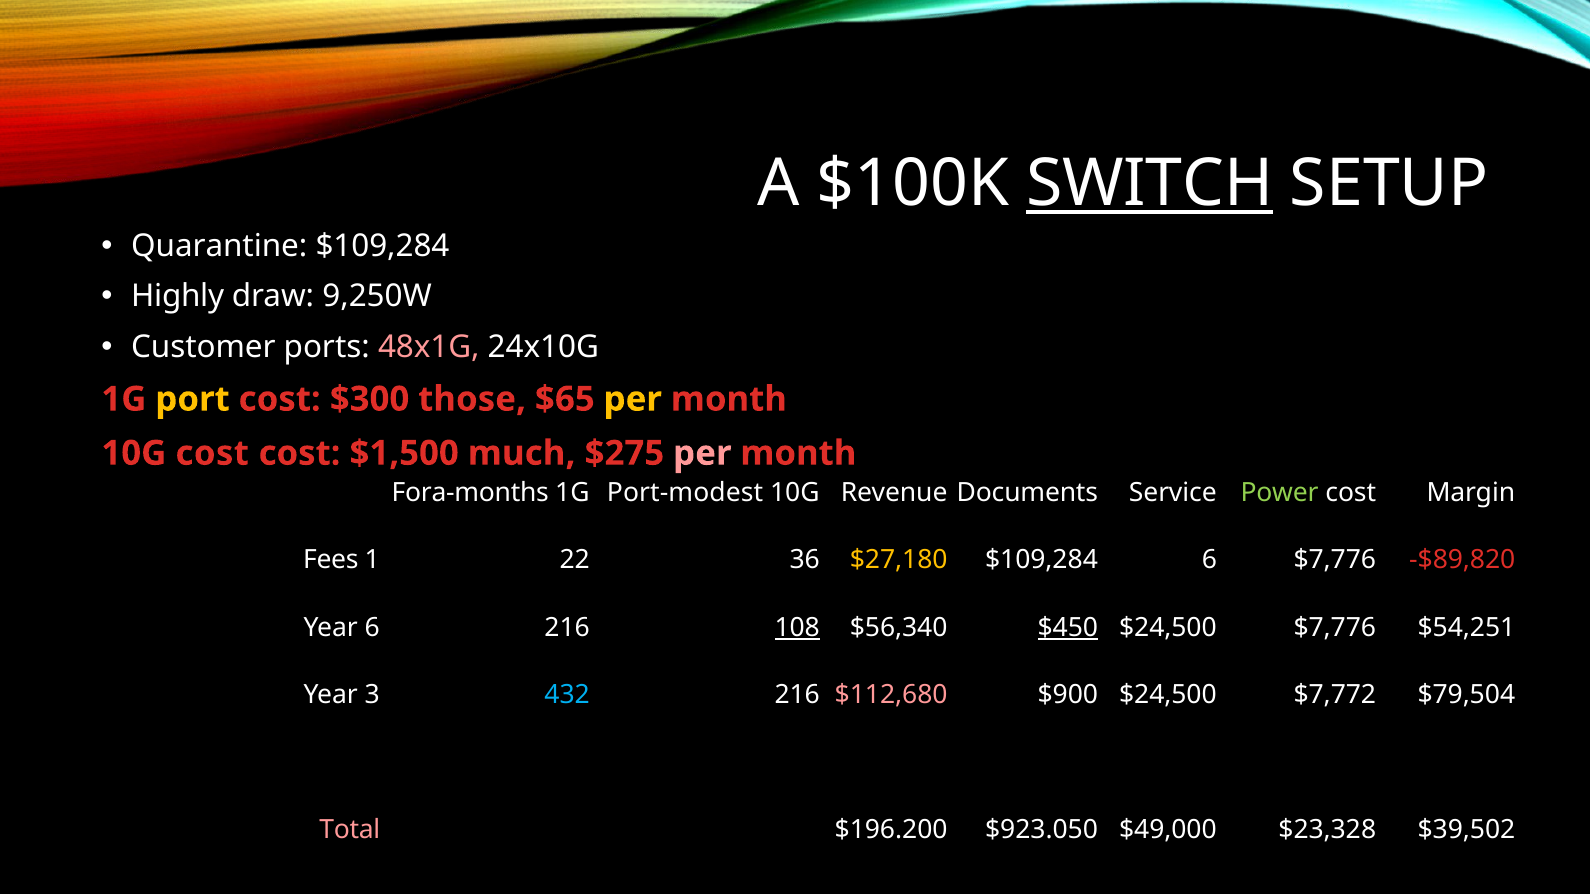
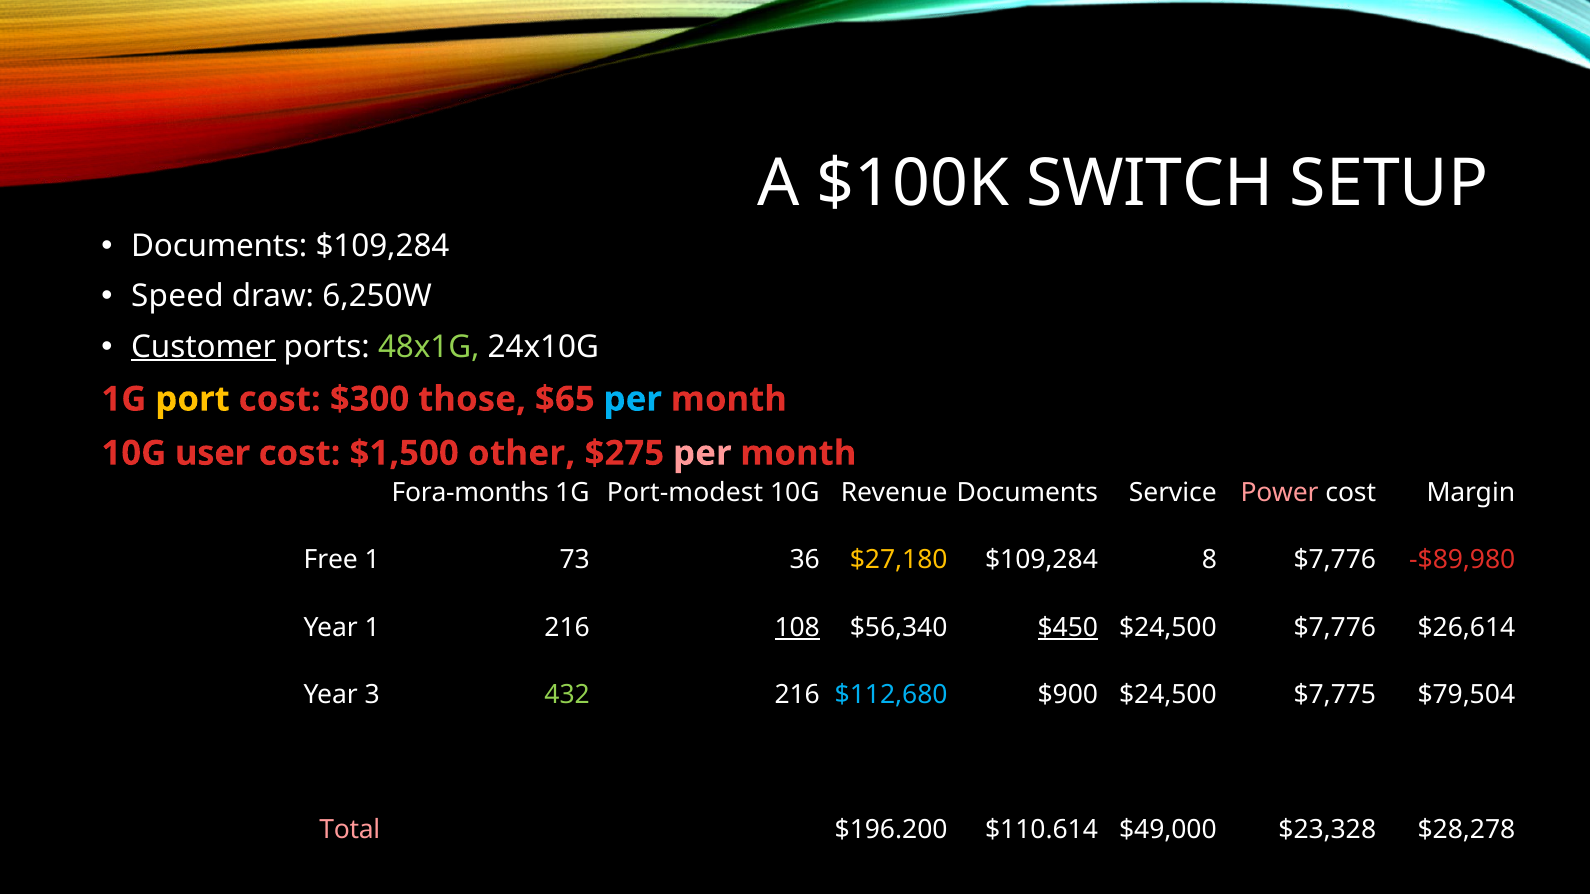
SWITCH underline: present -> none (1150, 184)
Quarantine: Quarantine -> Documents (219, 246)
Highly: Highly -> Speed (177, 296)
9,250W: 9,250W -> 6,250W (377, 296)
Customer underline: none -> present (203, 347)
48x1G colour: pink -> light green (429, 347)
per colour: yellow -> light blue (633, 399)
10G cost: cost -> user (213, 453)
much: much -> other (522, 453)
Power colour: light green -> pink (1280, 493)
Fees: Fees -> Free (331, 560)
22: 22 -> 73 (575, 560)
$109,284 6: 6 -> 8 (1209, 560)
-$89,820: -$89,820 -> -$89,980 (1462, 560)
Year 6: 6 -> 1 (372, 628)
$54,251: $54,251 -> $26,614 (1466, 628)
432 colour: light blue -> light green (567, 695)
$112,680 colour: pink -> light blue (891, 695)
$7,772: $7,772 -> $7,775 (1335, 695)
$923.050: $923.050 -> $110.614 (1042, 830)
$39,502: $39,502 -> $28,278 (1466, 830)
